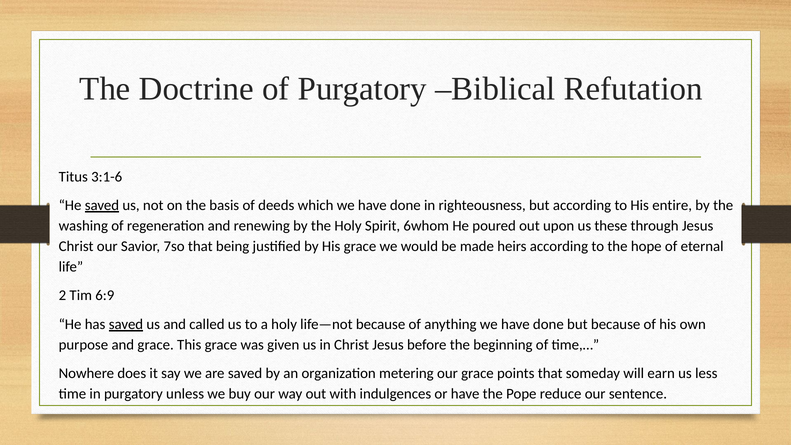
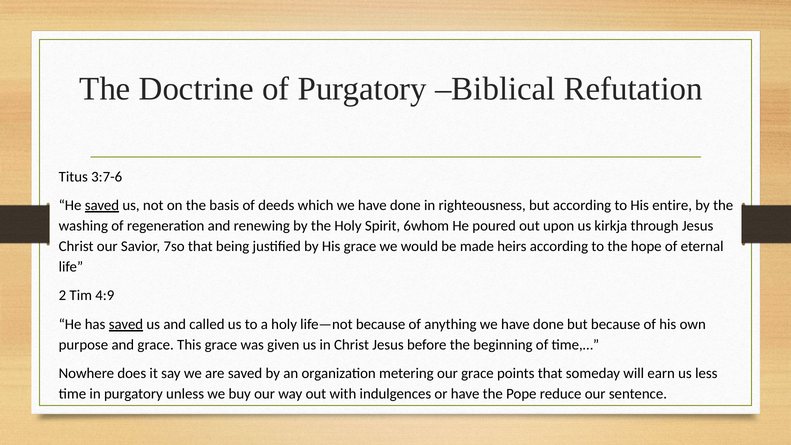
3:1-6: 3:1-6 -> 3:7-6 (107, 177)
these: these -> kirkja (611, 226)
6:9: 6:9 -> 4:9 (105, 295)
